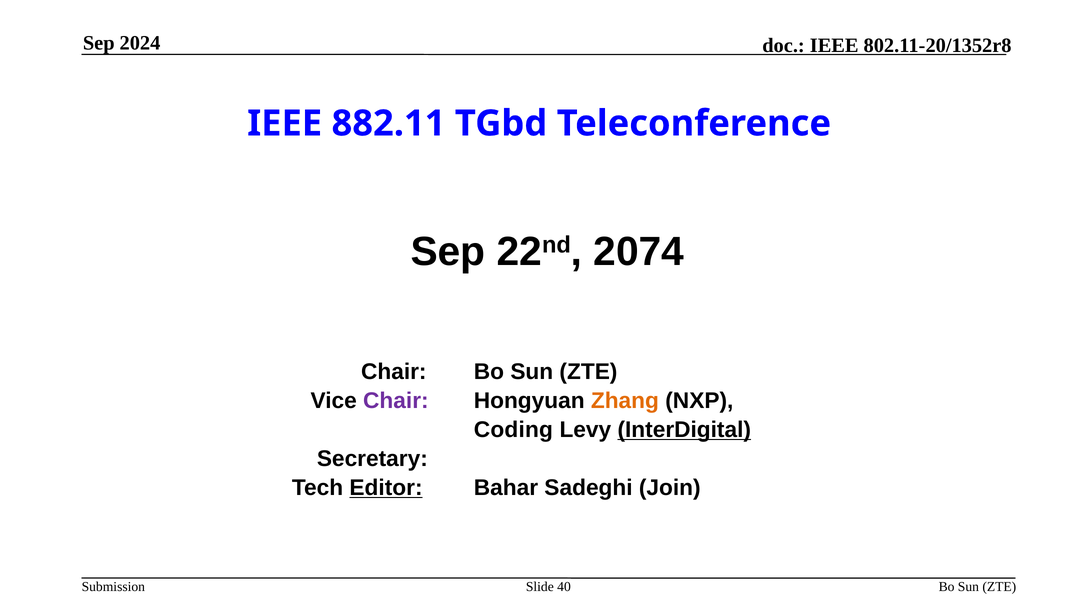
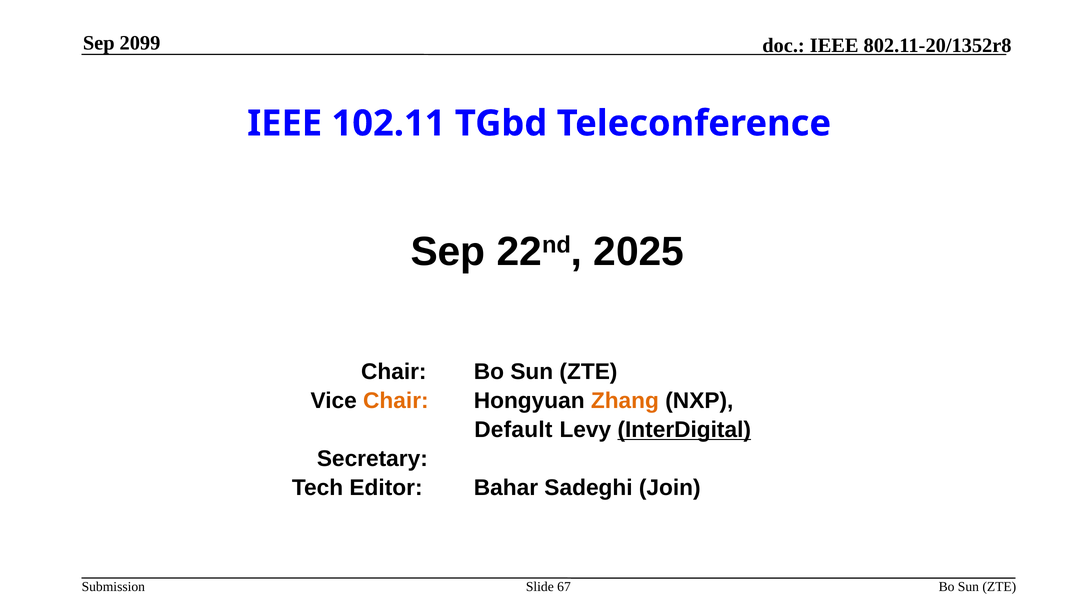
2024: 2024 -> 2099 (140, 43)
882.11: 882.11 -> 102.11 (389, 123)
2074: 2074 -> 2025 (639, 252)
Chair colour: purple -> orange (396, 401)
Coding: Coding -> Default (513, 430)
Editor underline: present -> none (386, 488)
40: 40 -> 67 (564, 587)
